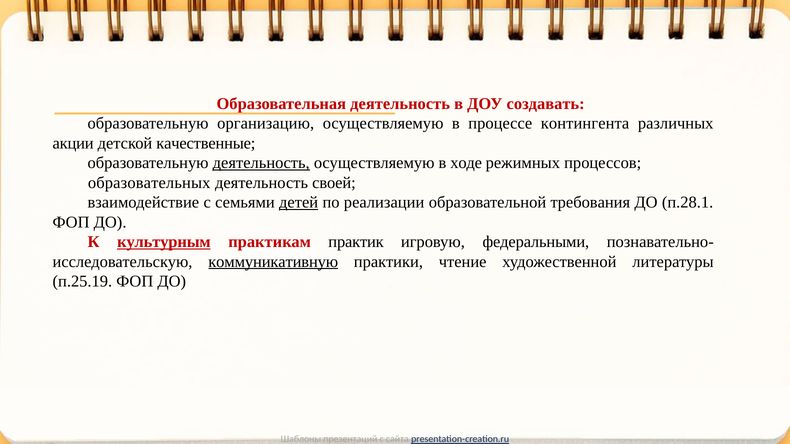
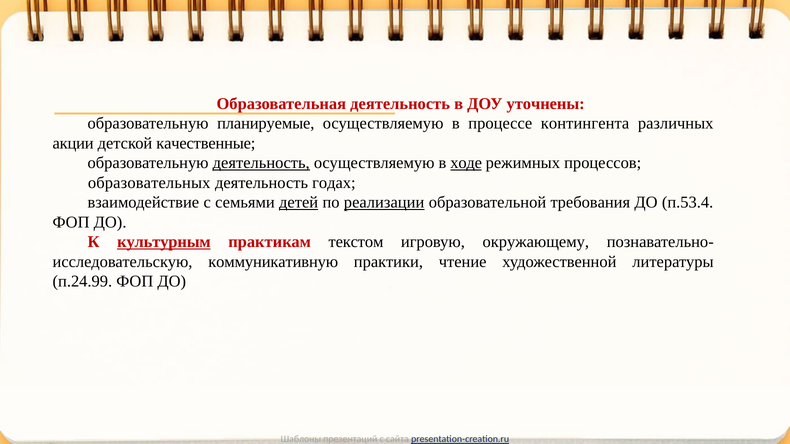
создавать: создавать -> уточнены (546, 104)
организацию: организацию -> планируемые (266, 123)
ходе underline: none -> present (466, 163)
своей: своей -> годах (334, 183)
реализации underline: none -> present (384, 203)
п.28.1: п.28.1 -> п.53.4 (688, 203)
практик: практик -> текстом (356, 242)
федеральными: федеральными -> окружающему (536, 242)
коммуникативную underline: present -> none (273, 262)
п.25.19: п.25.19 -> п.24.99 (82, 282)
